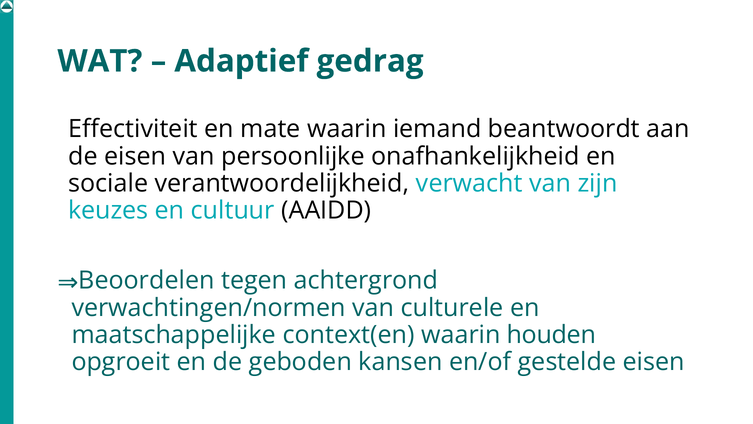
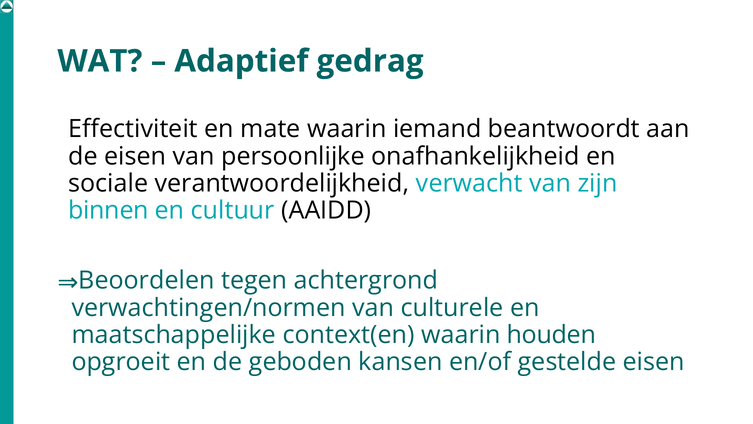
keuzes: keuzes -> binnen (108, 210)
